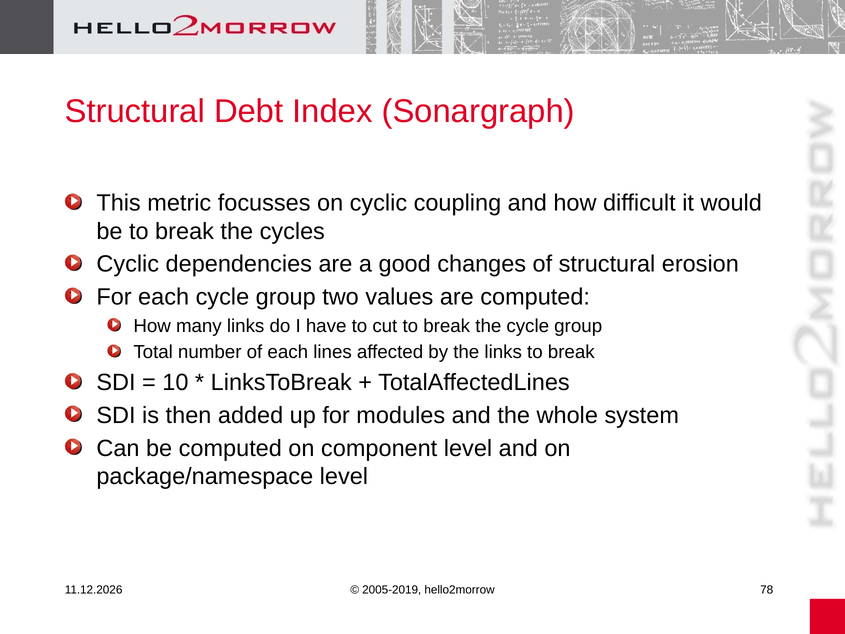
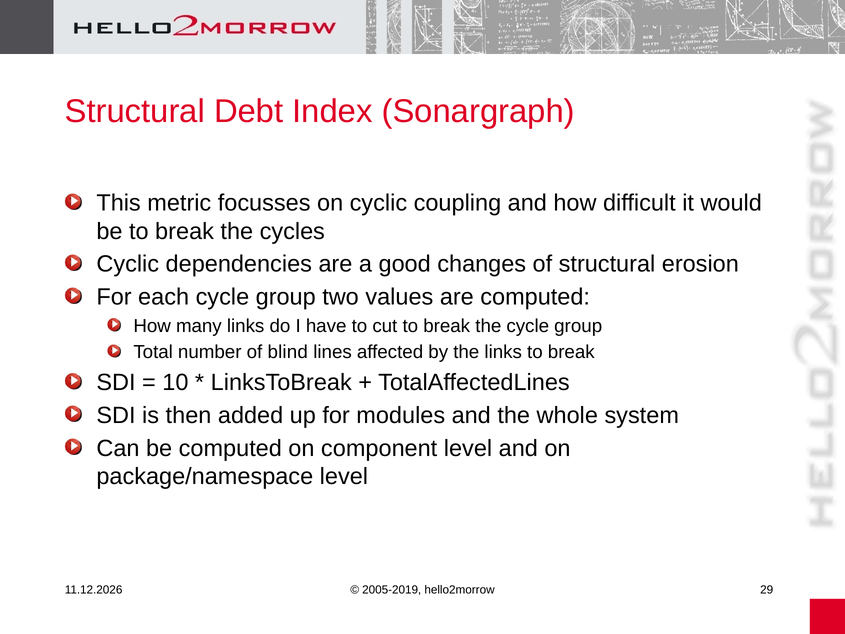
of each: each -> blind (288, 352)
78: 78 -> 29 (767, 590)
